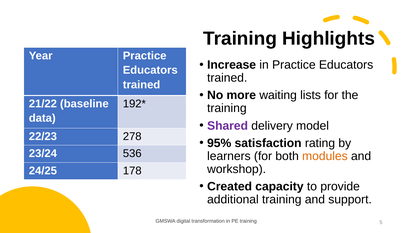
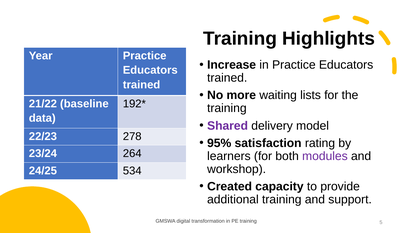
536: 536 -> 264 (132, 154)
modules colour: orange -> purple (325, 156)
178: 178 -> 534 (132, 171)
